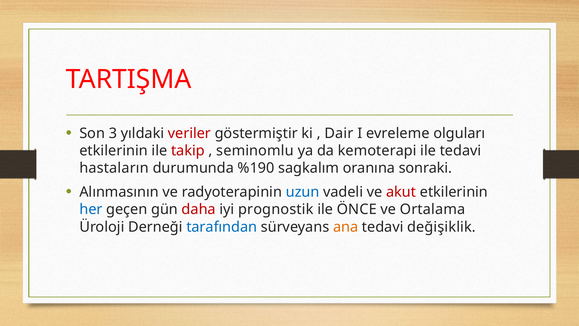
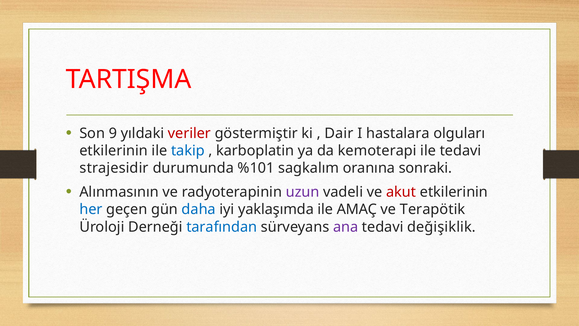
3: 3 -> 9 (113, 133)
evreleme: evreleme -> hastalara (398, 133)
takip colour: red -> blue (188, 151)
seminomlu: seminomlu -> karboplatin (255, 151)
hastaların: hastaların -> strajesidir (114, 168)
%190: %190 -> %101 (256, 168)
uzun colour: blue -> purple (303, 192)
daha colour: red -> blue (199, 209)
prognostik: prognostik -> yaklaşımda (276, 209)
ÖNCE: ÖNCE -> AMAÇ (357, 209)
Ortalama: Ortalama -> Terapötik (433, 209)
ana colour: orange -> purple (346, 227)
